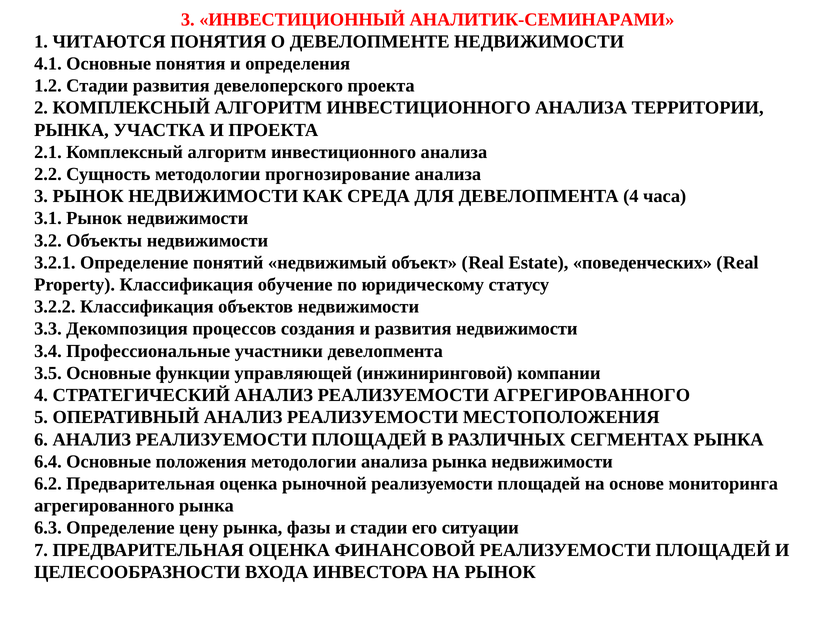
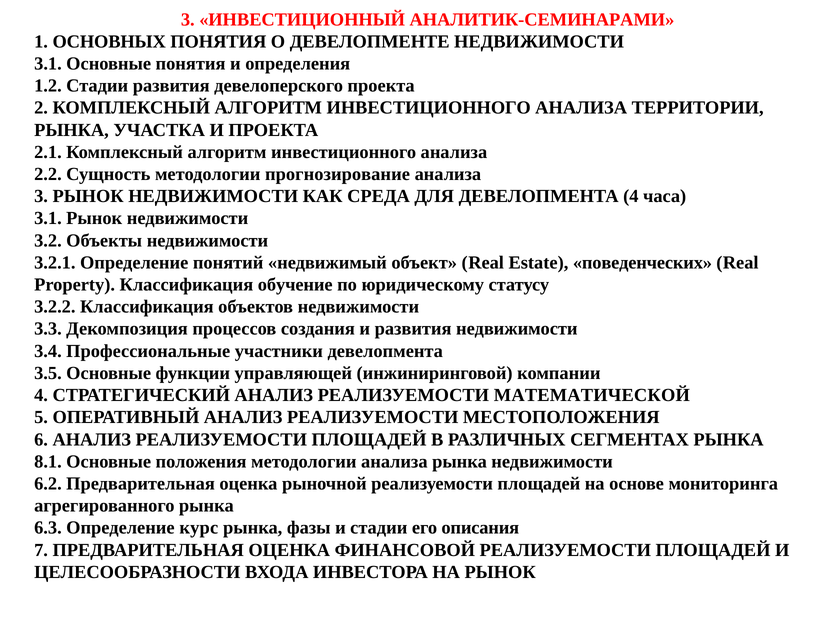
ЧИТАЮТСЯ: ЧИТАЮТСЯ -> ОСНОВНЫХ (109, 42)
4.1: 4.1 -> 3.1 (48, 64)
РЕАЛИЗУЕМОСТИ АГРЕГИРОВАННОГО: АГРЕГИРОВАННОГО -> МАТЕМАТИЧЕСКОЙ (592, 396)
6.4: 6.4 -> 8.1 (48, 462)
цену: цену -> курс (199, 528)
ситуации: ситуации -> описания (480, 528)
